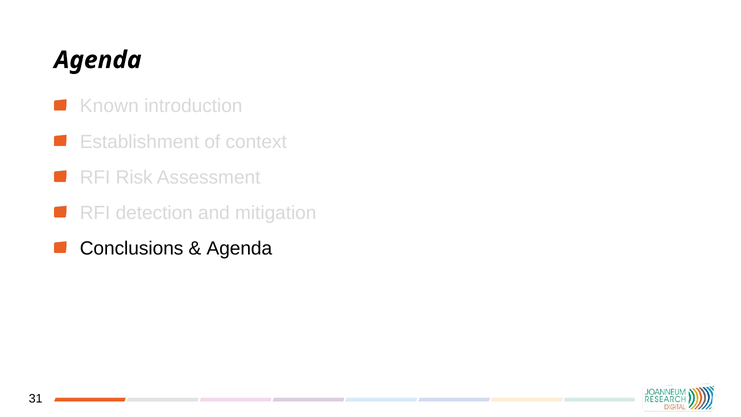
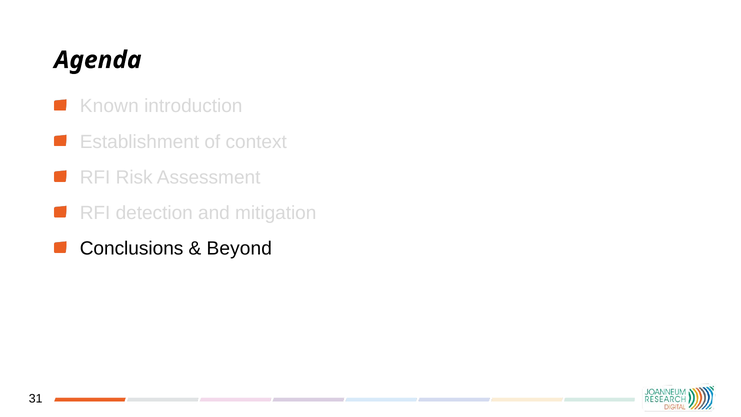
Agenda: Agenda -> Beyond (239, 248)
